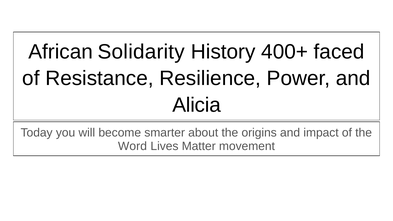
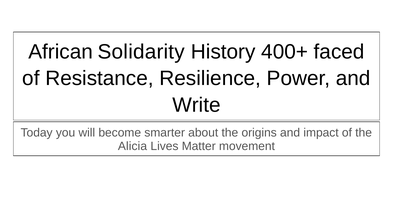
Alicia: Alicia -> Write (196, 105)
Word: Word -> Alicia (132, 146)
